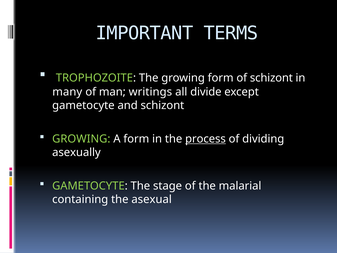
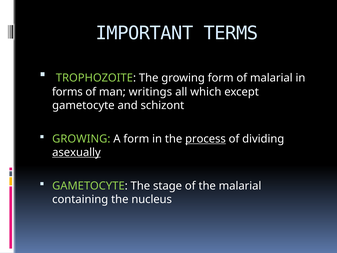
of schizont: schizont -> malarial (271, 78)
many: many -> forms (67, 92)
divide: divide -> which (206, 92)
asexually underline: none -> present (76, 152)
asexual: asexual -> nucleus (152, 199)
